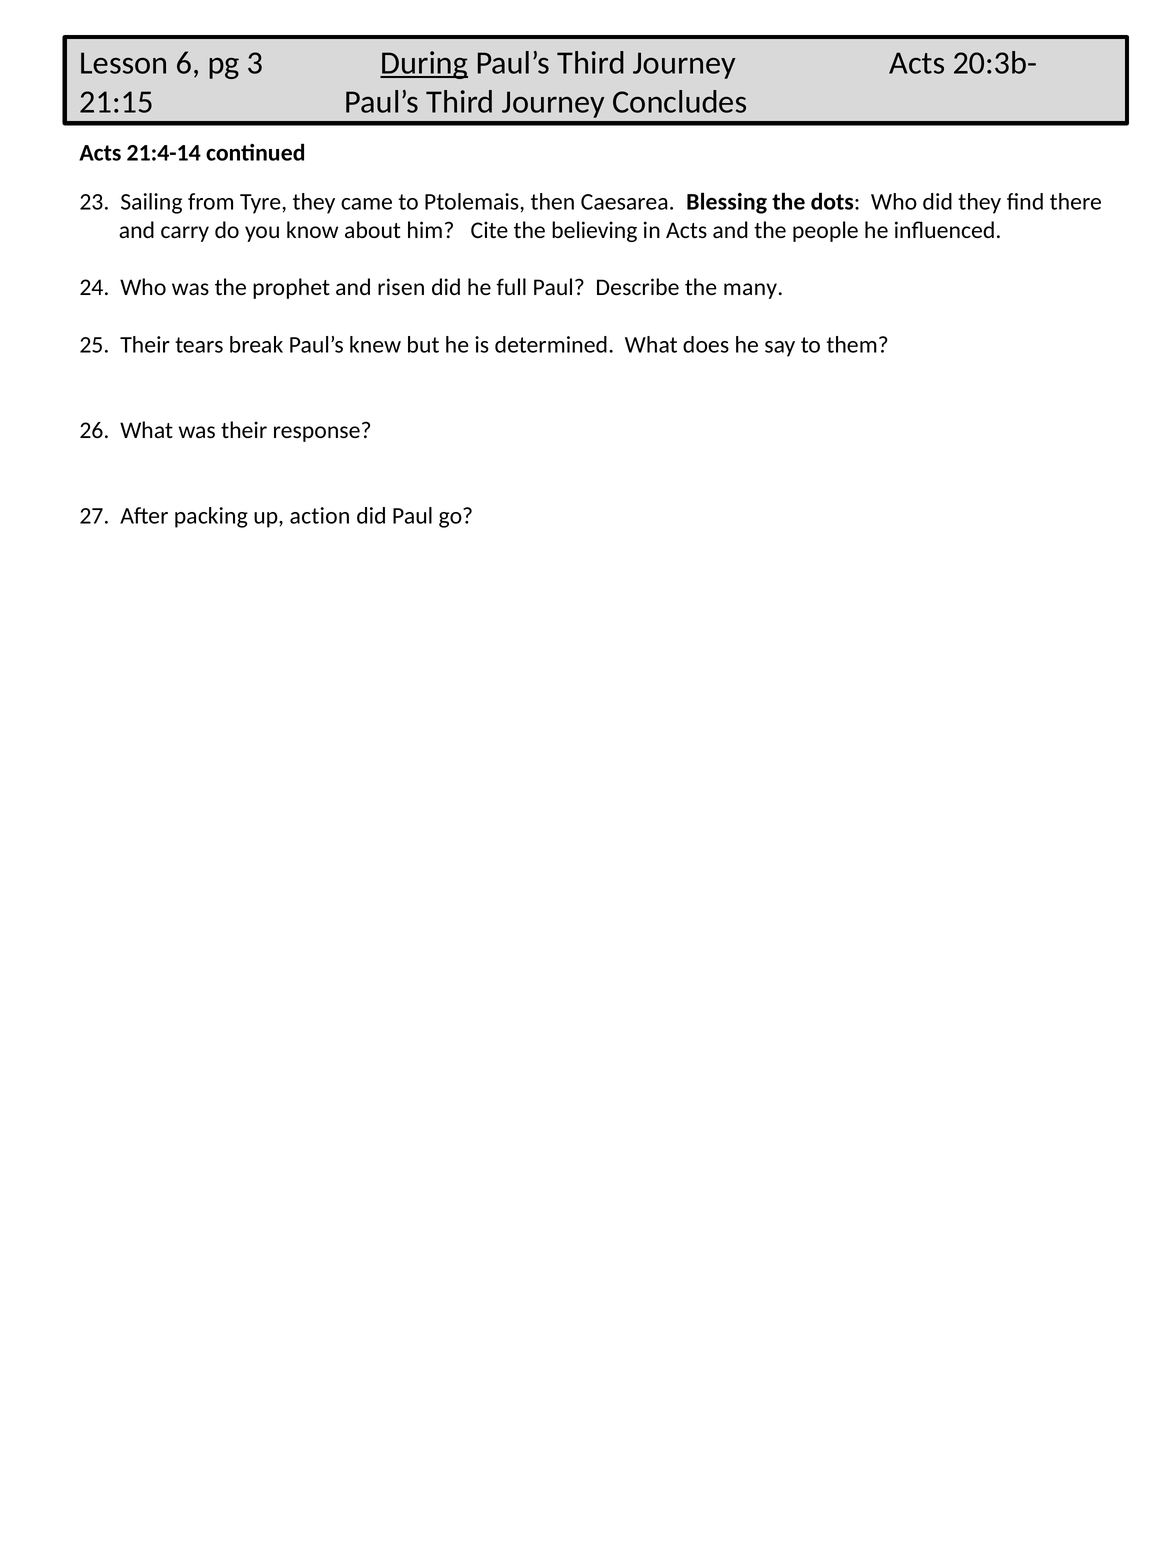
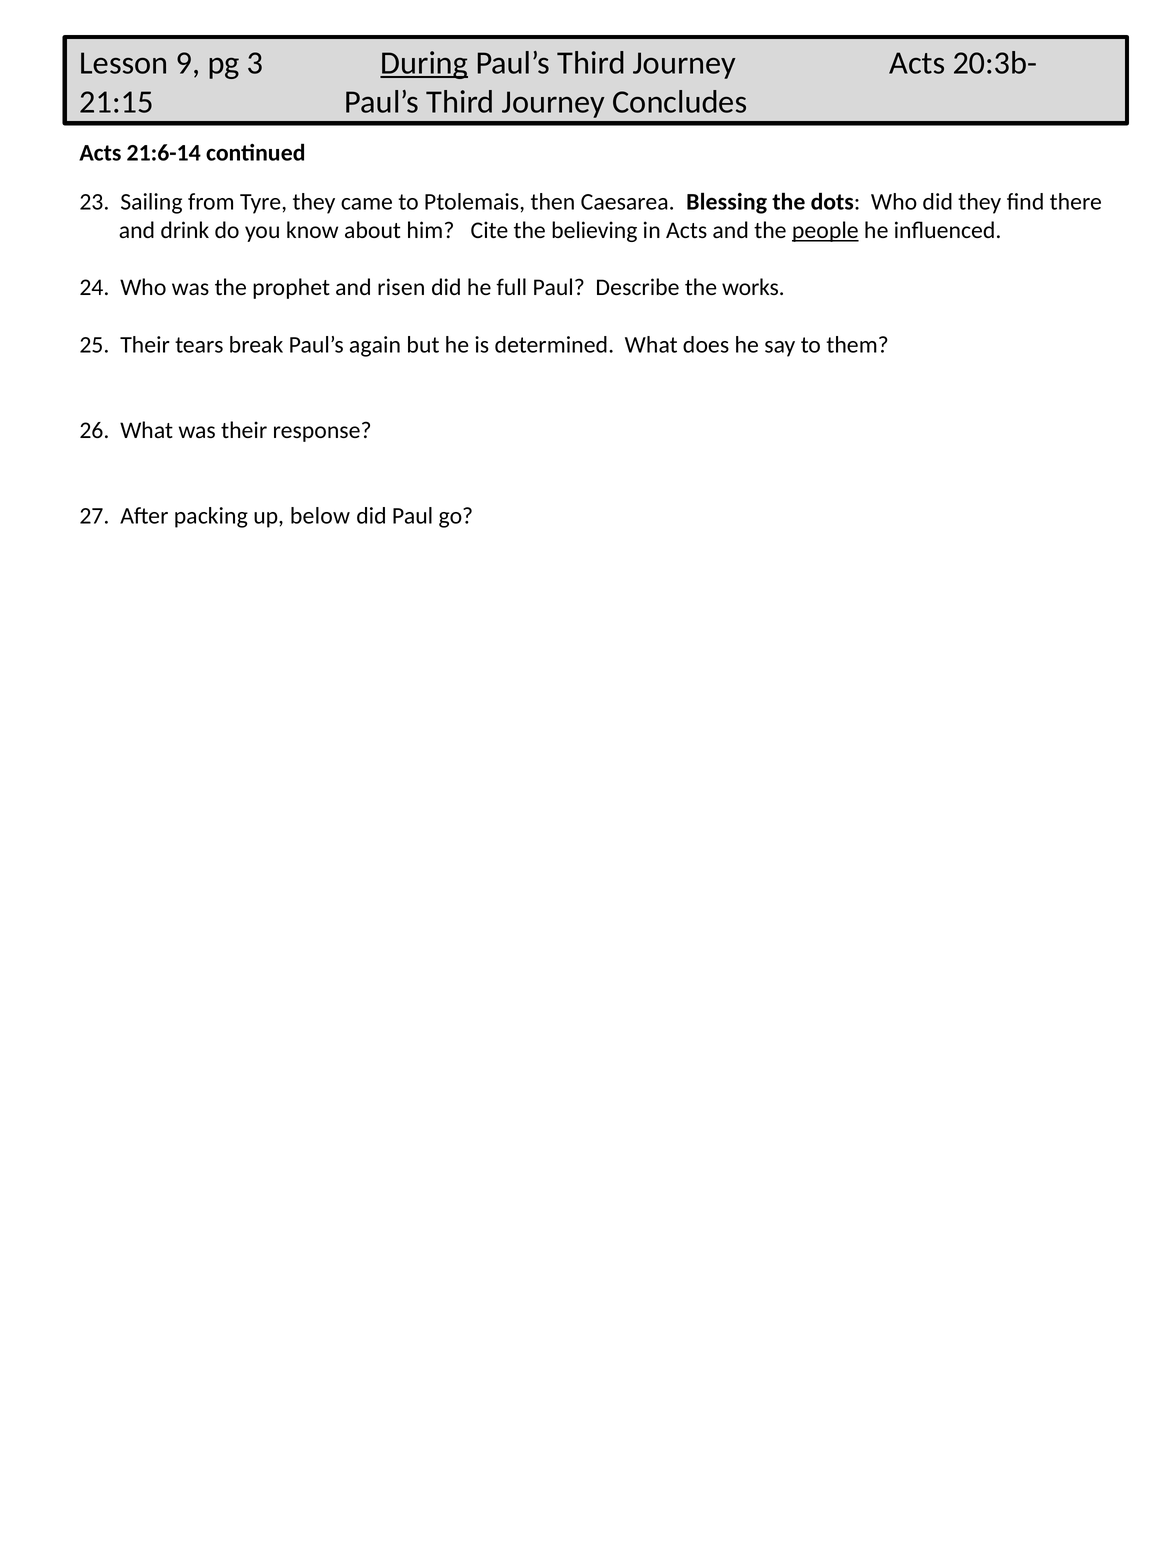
6: 6 -> 9 (188, 63)
21:4-14: 21:4-14 -> 21:6-14 (164, 153)
carry: carry -> drink (185, 231)
people underline: none -> present (825, 231)
many: many -> works (753, 288)
knew: knew -> again (375, 345)
action: action -> below (320, 516)
